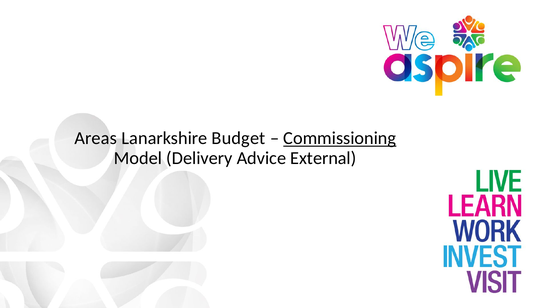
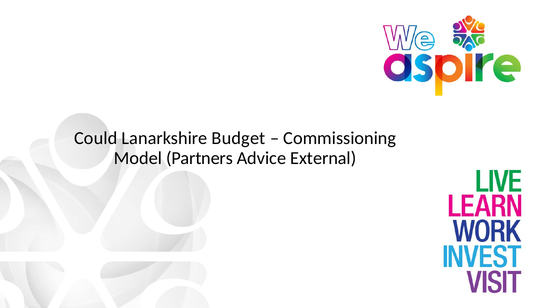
Areas: Areas -> Could (96, 138)
Commissioning underline: present -> none (340, 138)
Delivery: Delivery -> Partners (199, 158)
